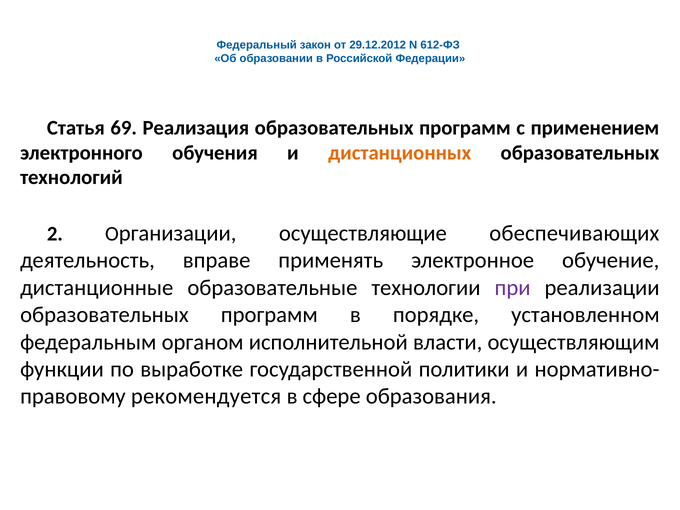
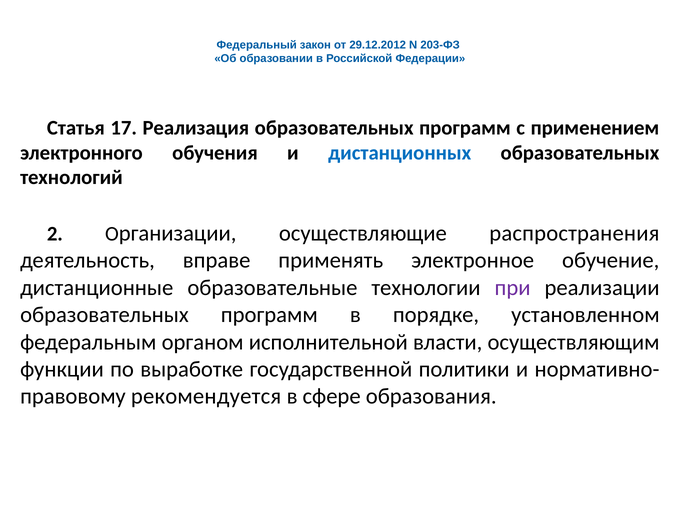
612-ФЗ: 612-ФЗ -> 203-ФЗ (440, 45)
69: 69 -> 17 (124, 128)
дистанционных colour: orange -> blue (400, 153)
обеспечивающих: обеспечивающих -> распространения (574, 233)
